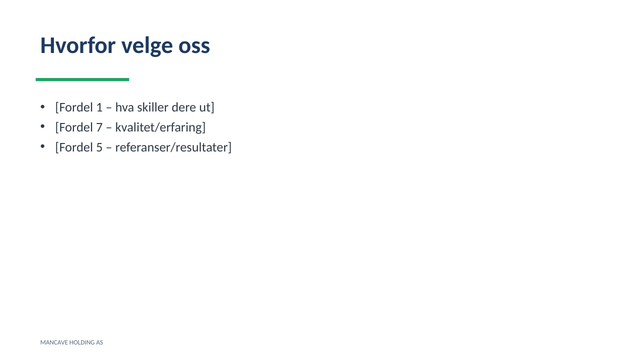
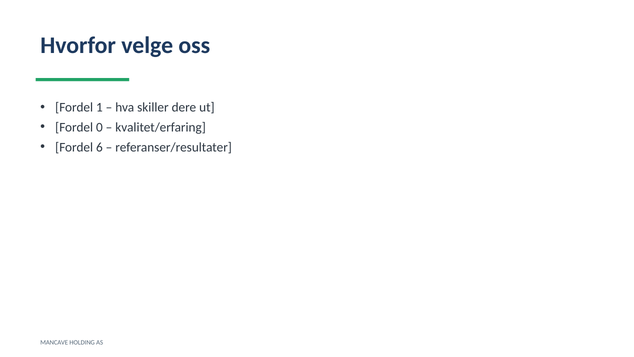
7: 7 -> 0 (99, 127)
5: 5 -> 6 (99, 147)
